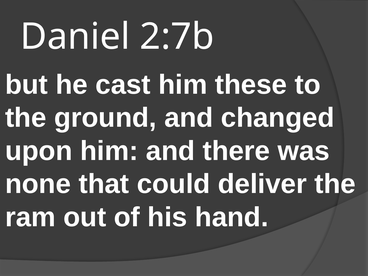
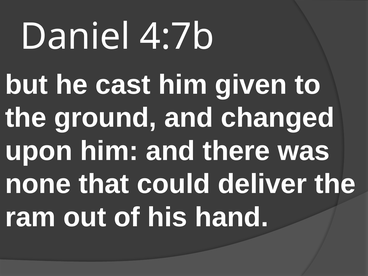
2:7b: 2:7b -> 4:7b (177, 37)
these: these -> given (251, 85)
